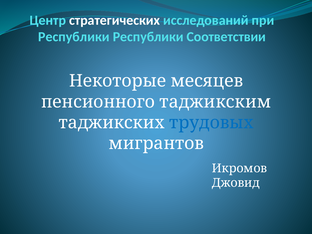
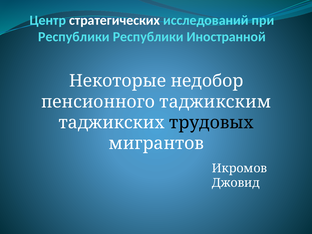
Соответствии: Соответствии -> Иностранной (226, 37)
месяцев: месяцев -> недобор (207, 81)
трудовых colour: blue -> black (211, 123)
